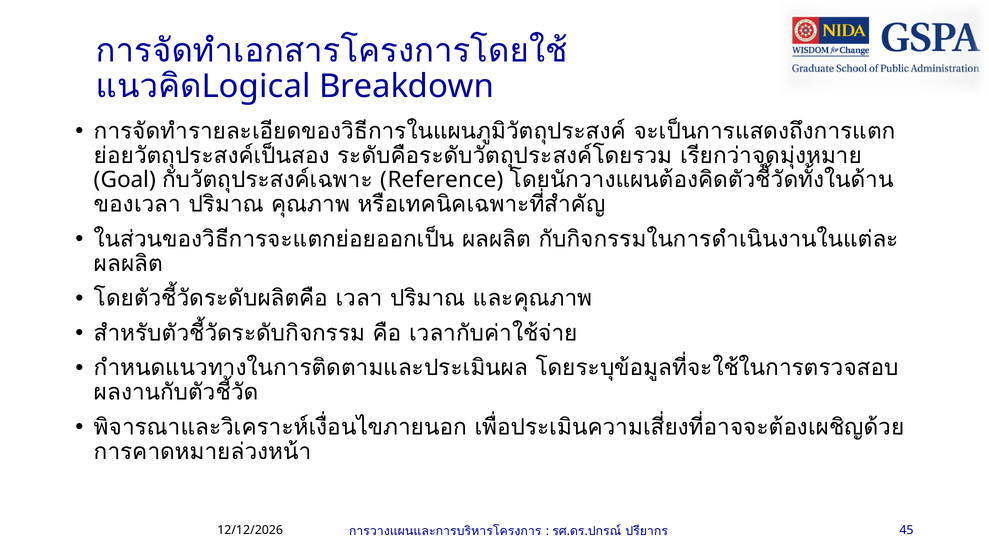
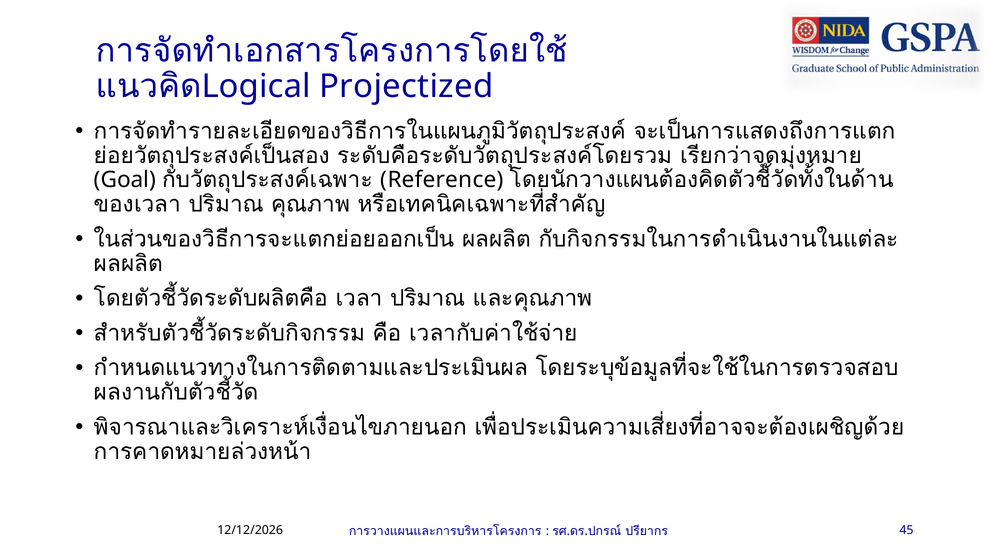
Breakdown: Breakdown -> Projectized (406, 86)
